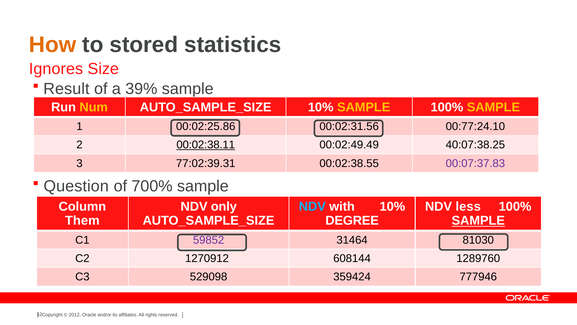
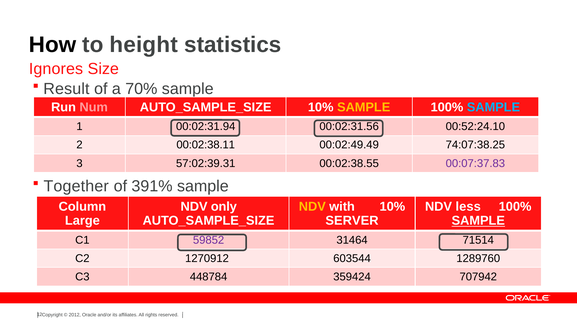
How colour: orange -> black (52, 45)
stored: stored -> height (144, 45)
39%: 39% -> 70% (141, 89)
Num colour: yellow -> pink (94, 107)
SAMPLE colour: yellow -> light blue (493, 107)
00:02:25.86: 00:02:25.86 -> 00:02:31.94 (206, 126)
00:77:24.10: 00:77:24.10 -> 00:52:24.10 (475, 126)
00:02:38.11 underline: present -> none (206, 145)
40:07:38.25: 40:07:38.25 -> 74:07:38.25 (475, 145)
77:02:39.31: 77:02:39.31 -> 57:02:39.31 (206, 163)
Question: Question -> Together (76, 186)
700%: 700% -> 391% (152, 186)
NDV colour: light blue -> yellow (312, 206)
Them: Them -> Large (82, 220)
DEGREE: DEGREE -> SERVER (352, 220)
81030: 81030 -> 71514 (478, 240)
608144: 608144 -> 603544 (352, 258)
529098: 529098 -> 448784 (209, 276)
777946: 777946 -> 707942 (478, 276)
